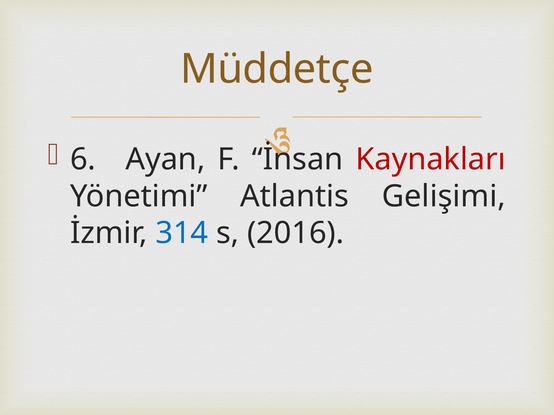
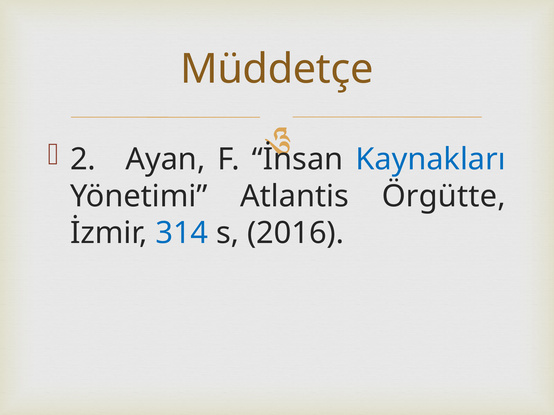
6: 6 -> 2 (83, 160)
Kaynakları colour: red -> blue (431, 160)
Gelişimi: Gelişimi -> Örgütte (444, 196)
